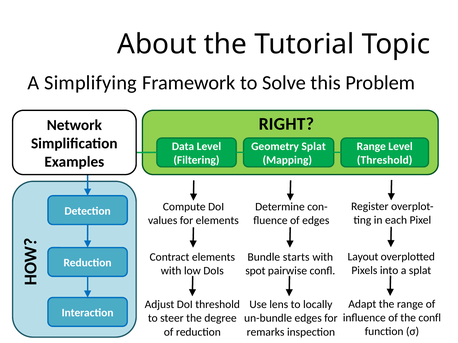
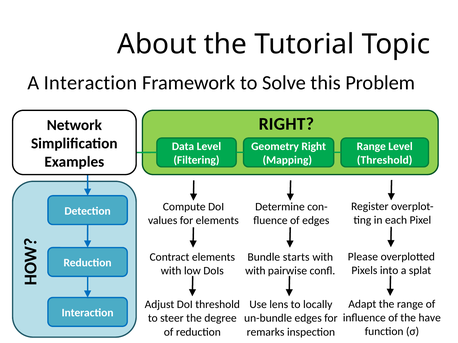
A Simplifying: Simplifying -> Interaction (91, 83)
Geometry Splat: Splat -> Right (314, 147)
Layout: Layout -> Please (363, 257)
spot: spot -> with (255, 271)
the confl: confl -> have (430, 318)
